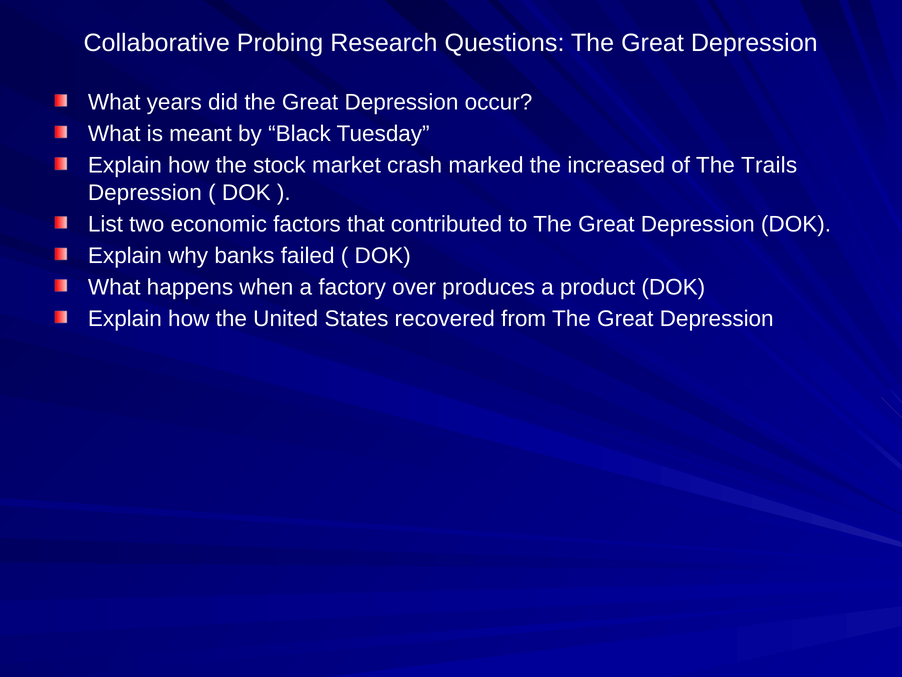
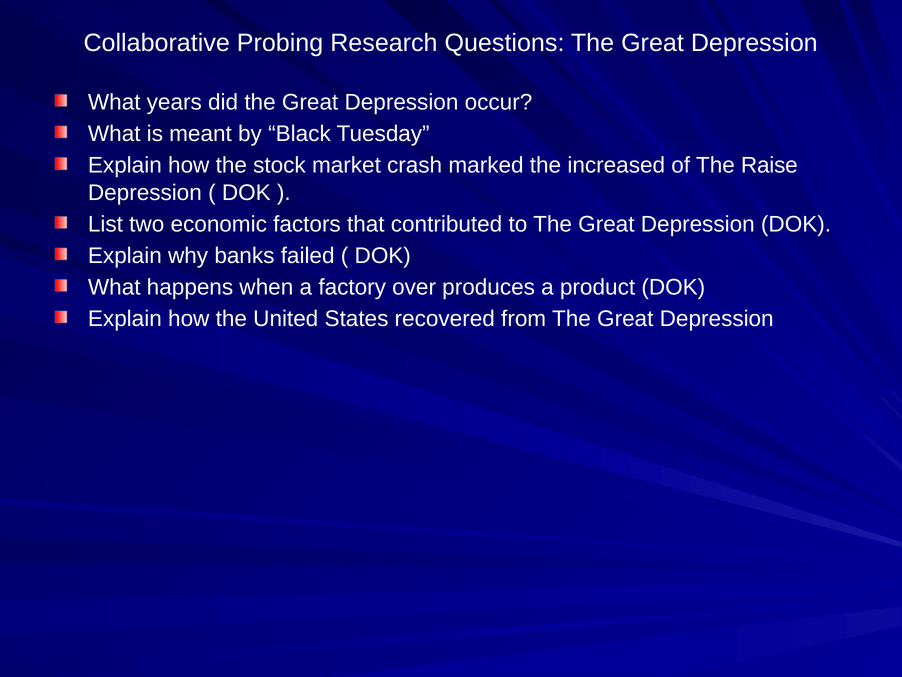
Trails: Trails -> Raise (769, 165)
